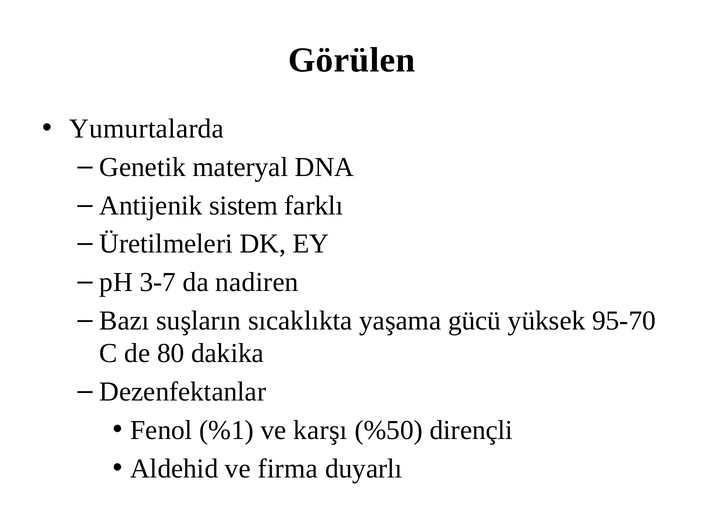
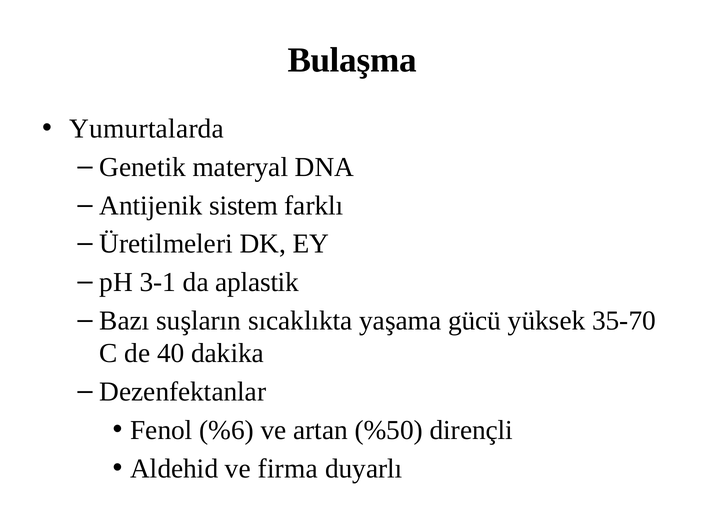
Görülen: Görülen -> Bulaşma (352, 60)
3-7: 3-7 -> 3-1 (158, 282)
nadiren: nadiren -> aplastik (257, 282)
95-70: 95-70 -> 35-70 (624, 321)
80: 80 -> 40 (171, 353)
%1: %1 -> %6 (227, 430)
karşı: karşı -> artan (321, 430)
